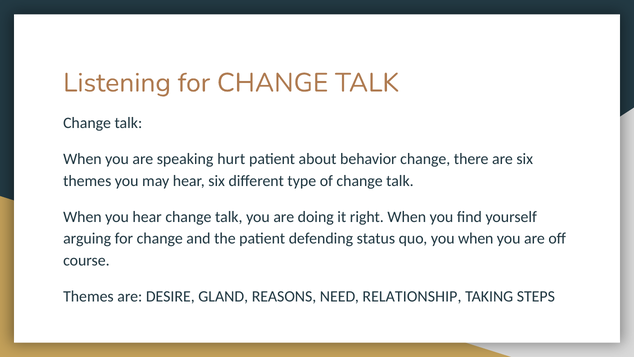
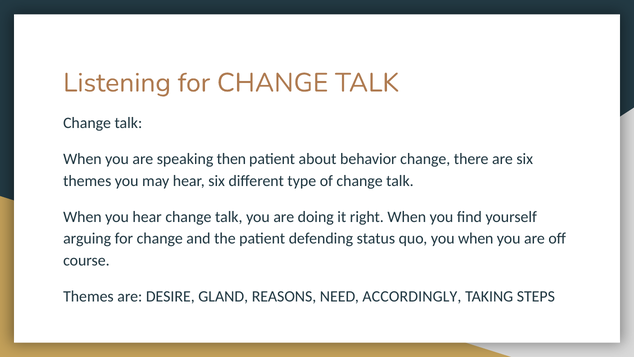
hurt: hurt -> then (231, 159)
RELATIONSHIP: RELATIONSHIP -> ACCORDINGLY (412, 296)
